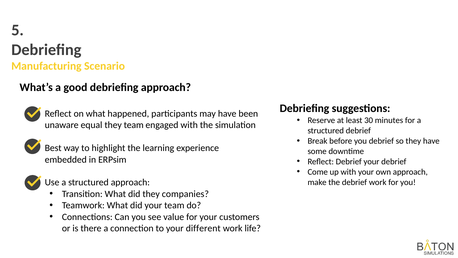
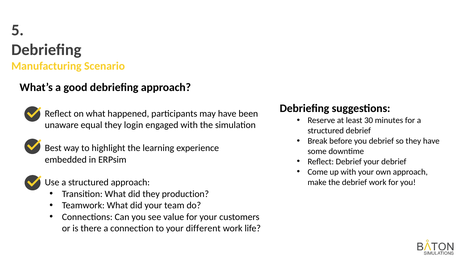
they team: team -> login (134, 125)
companies: companies -> production (185, 194)
